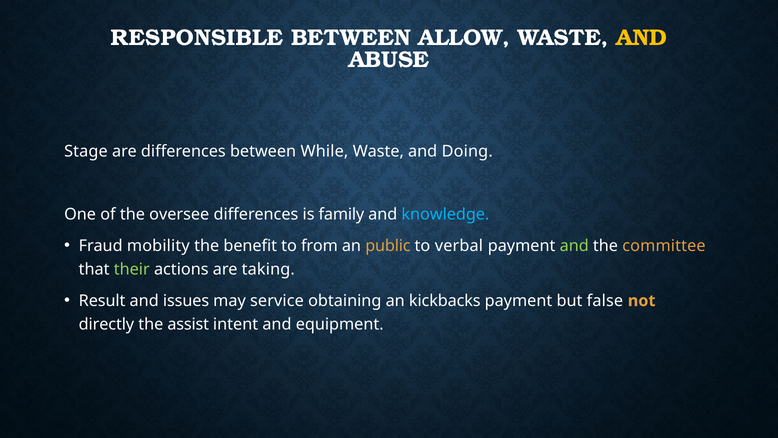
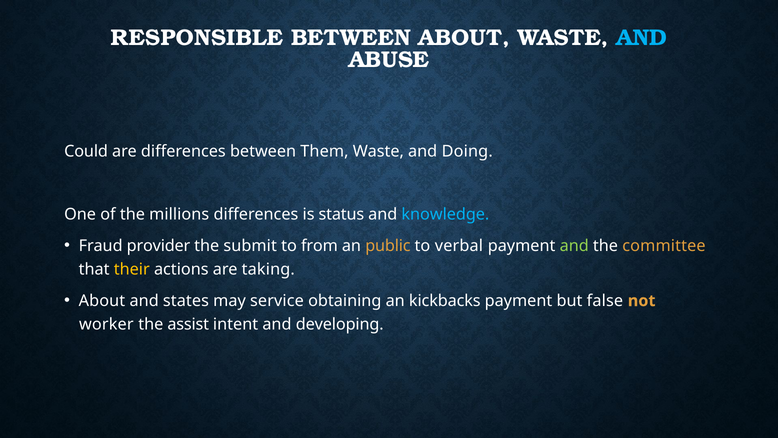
BETWEEN ALLOW: ALLOW -> ABOUT (464, 38)
AND colour: yellow -> light blue (642, 38)
Stage: Stage -> Could (86, 151)
While: While -> Them (324, 151)
oversee: oversee -> millions (179, 214)
family: family -> status (341, 214)
mobility: mobility -> provider (158, 246)
benefit: benefit -> submit (250, 246)
their colour: light green -> yellow (132, 269)
Result: Result -> About (102, 301)
issues: issues -> states (186, 301)
directly: directly -> worker (106, 324)
equipment: equipment -> developing (340, 324)
